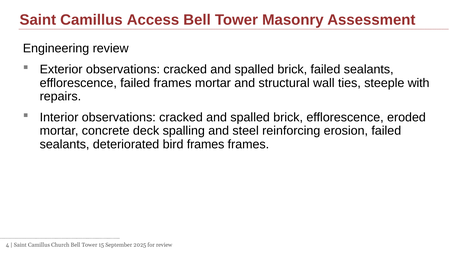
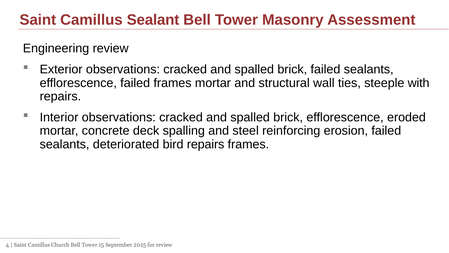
Access: Access -> Sealant (153, 20)
bird frames: frames -> repairs (206, 144)
